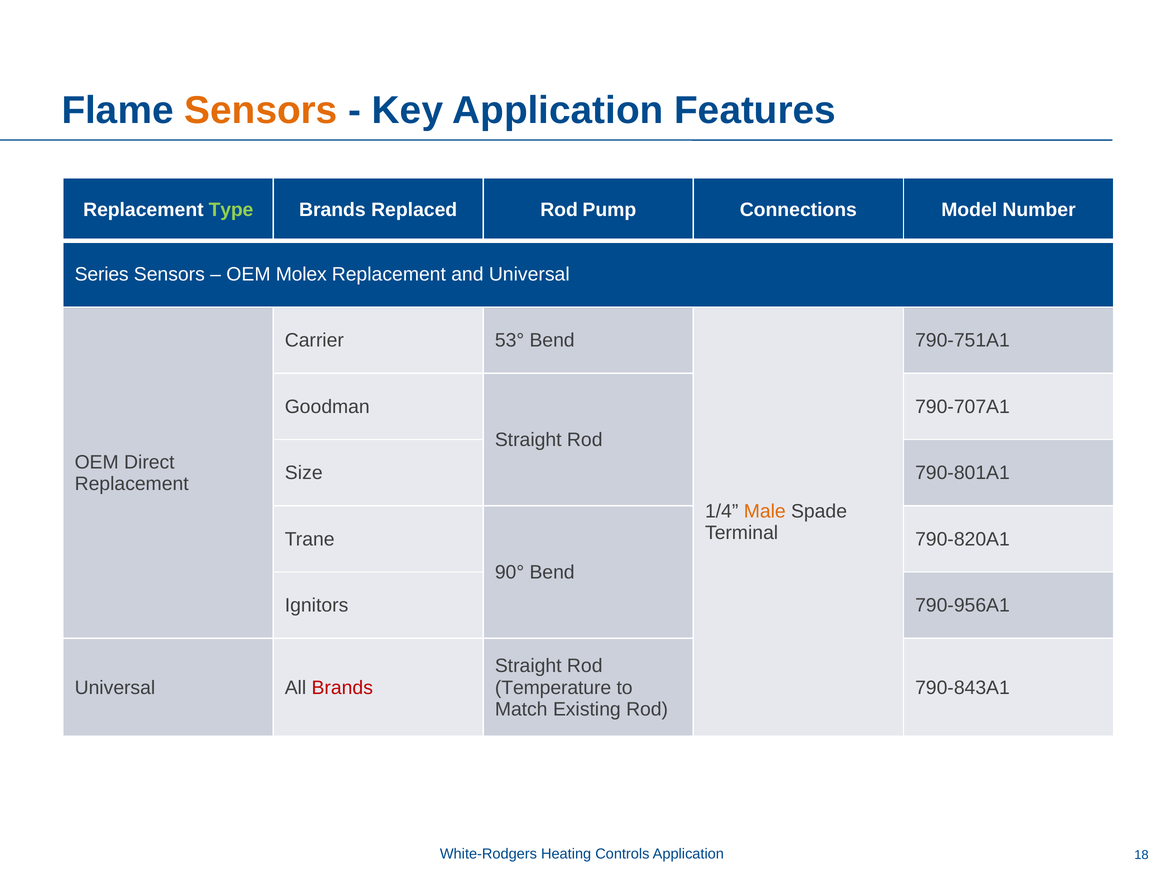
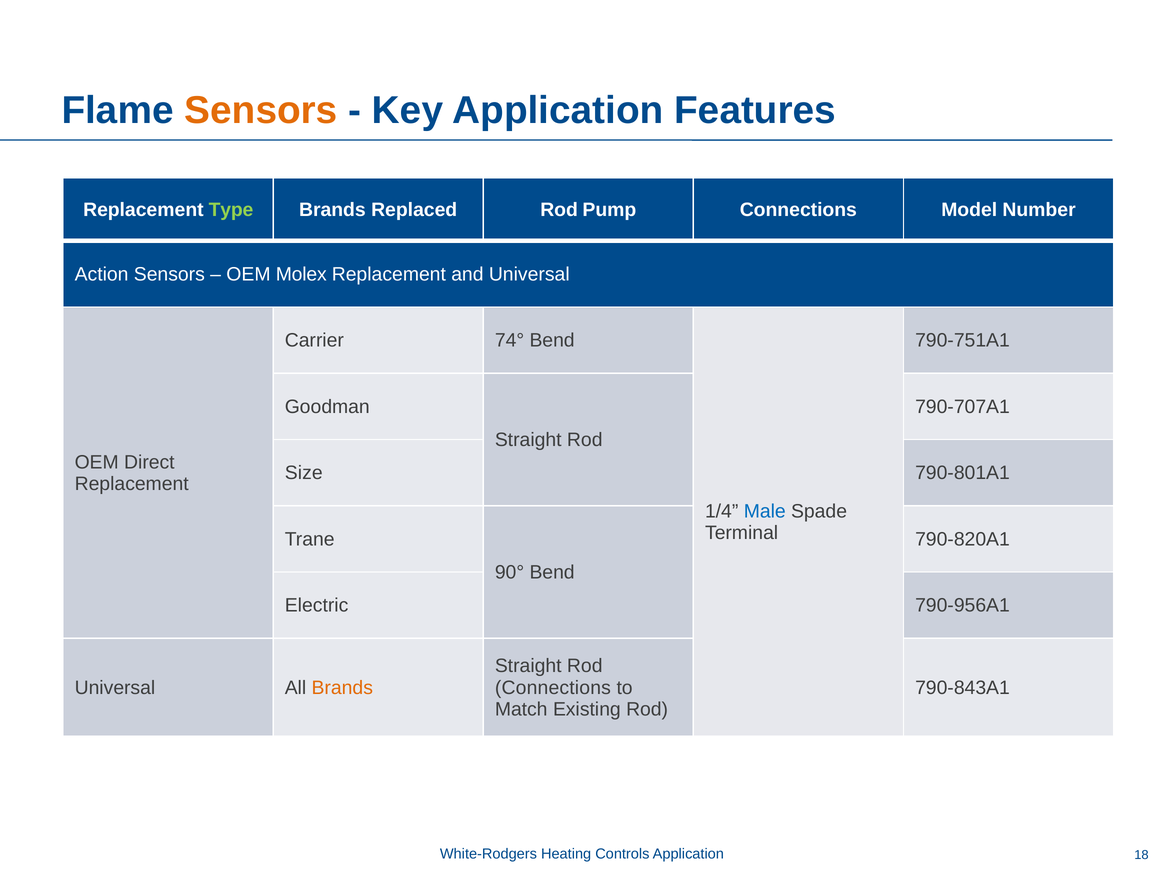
Series: Series -> Action (102, 274)
53°: 53° -> 74° (510, 340)
Male colour: orange -> blue (765, 511)
Ignitors: Ignitors -> Electric (317, 606)
Brands colour: red -> orange (342, 688)
Temperature: Temperature -> Connections (553, 688)
